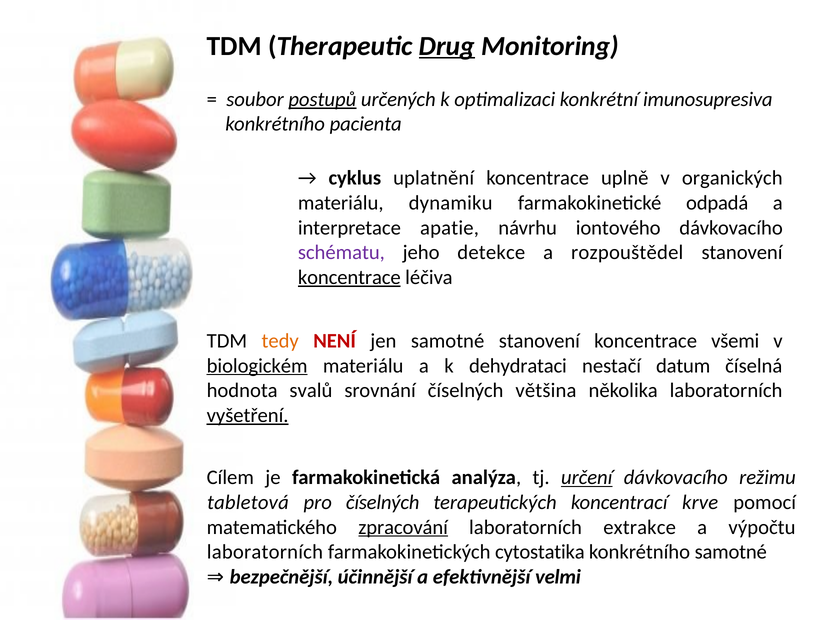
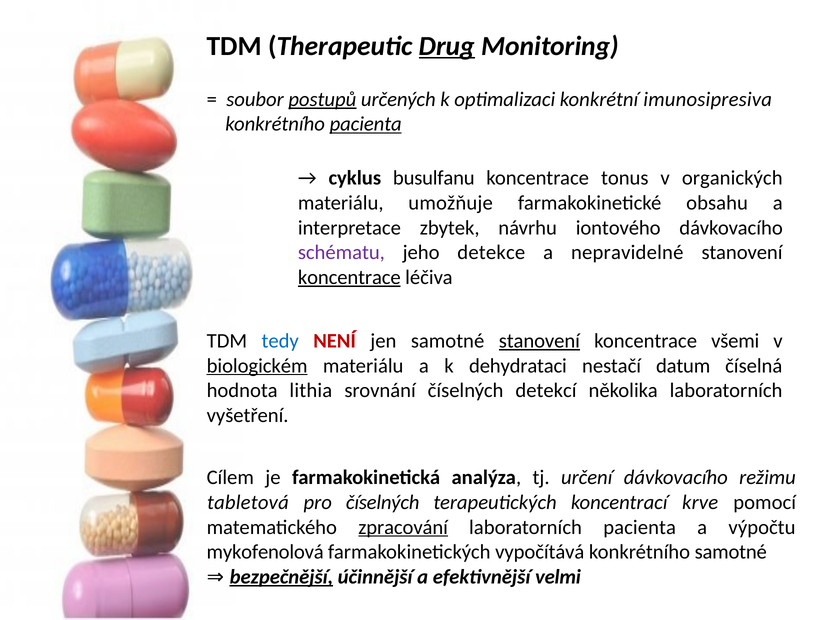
imunosupresiva: imunosupresiva -> imunosipresiva (708, 99)
pacienta underline: none -> present (366, 124)
uplatnění: uplatnění -> busulfanu (434, 178)
uplně: uplně -> tonus (625, 178)
dynamiku: dynamiku -> umožňuje (451, 203)
odpadá: odpadá -> obsahu (717, 203)
apatie: apatie -> zbytek (450, 228)
rozpouštědel: rozpouštědel -> nepravidelné (627, 253)
tedy colour: orange -> blue (280, 341)
stanovení underline: none -> present (539, 341)
svalů: svalů -> lithia (311, 391)
většina: většina -> detekcí (546, 391)
vyšetření underline: present -> none (248, 415)
určení underline: present -> none (587, 478)
laboratorních extrakce: extrakce -> pacienta (640, 527)
laboratorních: laboratorních -> mykofenolová (265, 552)
cytostatika: cytostatika -> vypočítává (540, 552)
bezpečnější underline: none -> present (281, 577)
